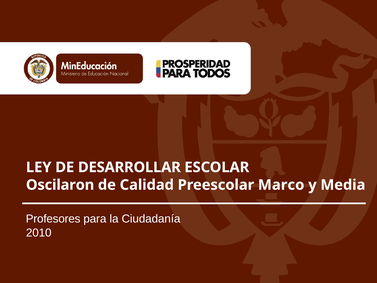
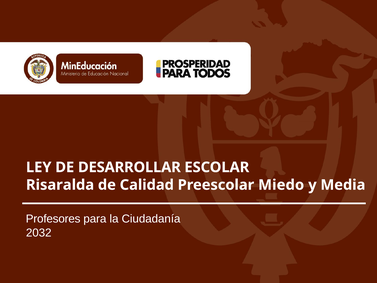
Oscilaron: Oscilaron -> Risaralda (60, 185)
Marco: Marco -> Miedo (281, 185)
2010: 2010 -> 2032 (39, 233)
